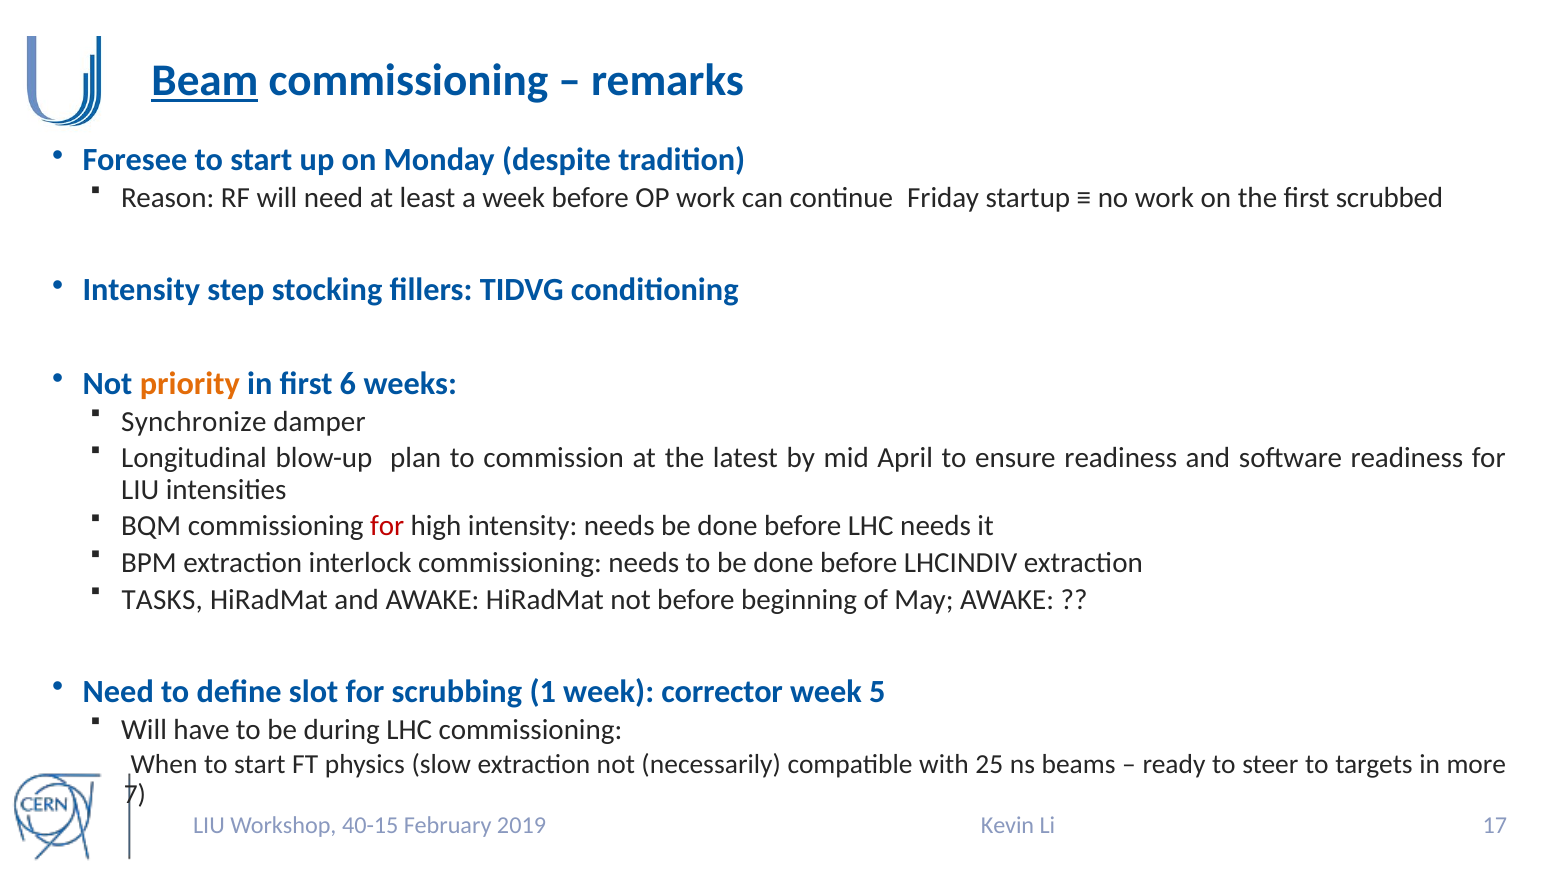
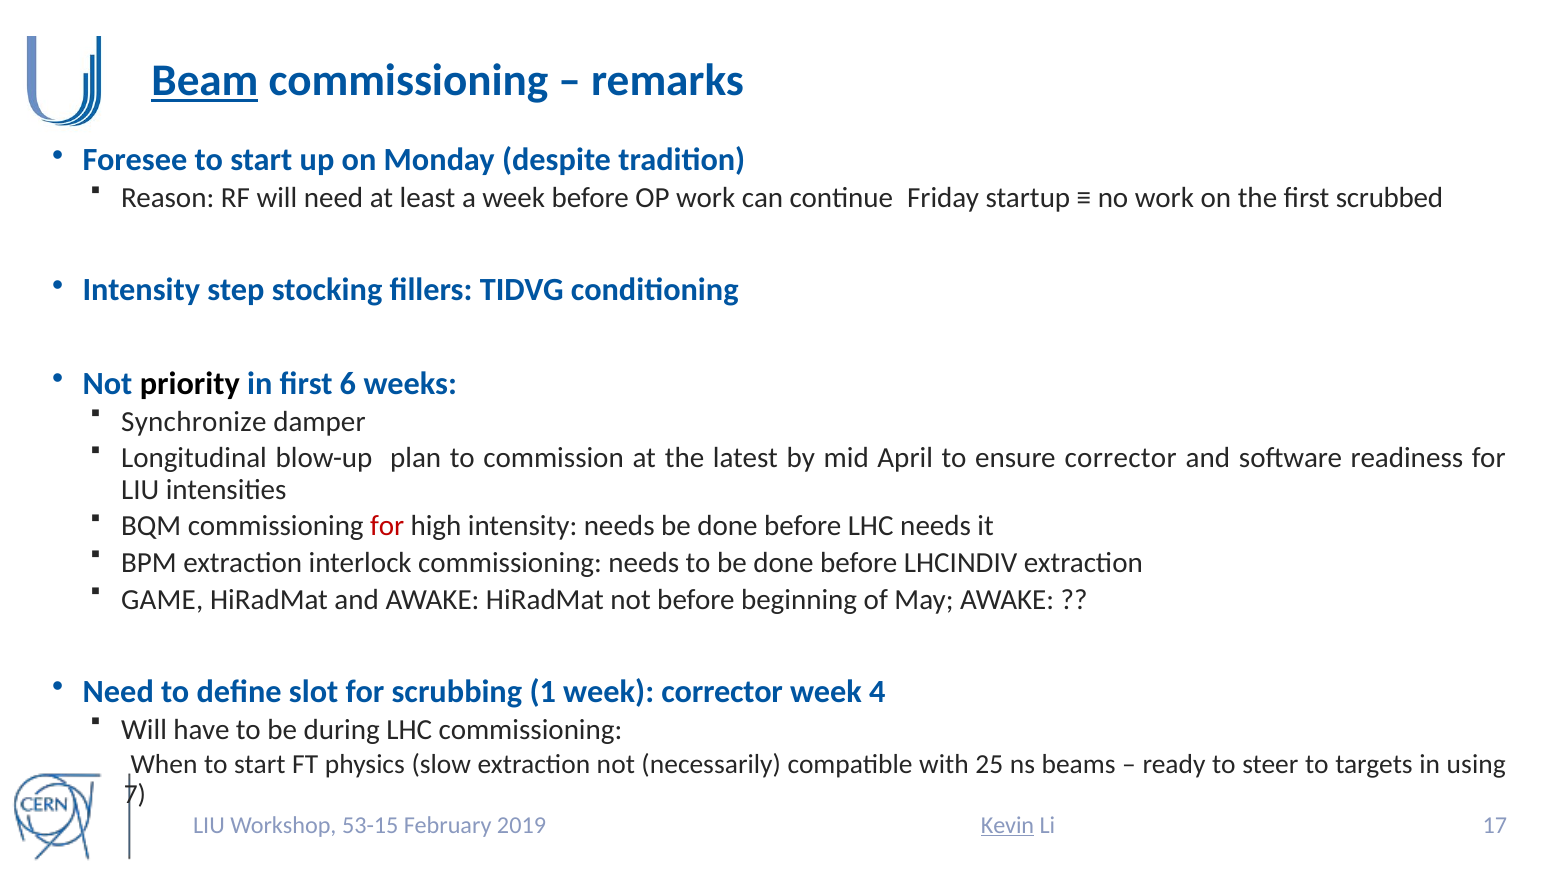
priority colour: orange -> black (190, 384)
ensure readiness: readiness -> corrector (1121, 458)
TASKS: TASKS -> GAME (162, 599)
5: 5 -> 4 (877, 692)
more: more -> using (1476, 765)
Kevin underline: none -> present (1008, 825)
40-15: 40-15 -> 53-15 (370, 825)
